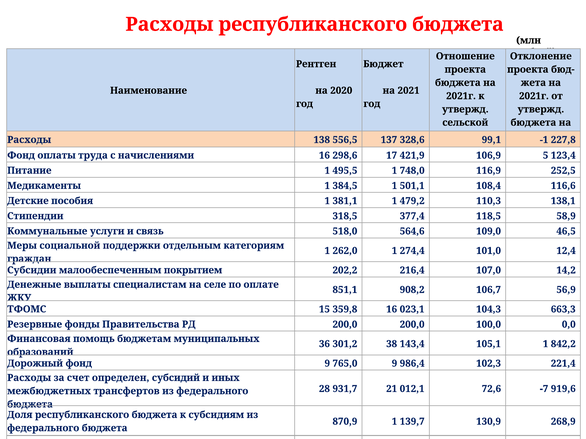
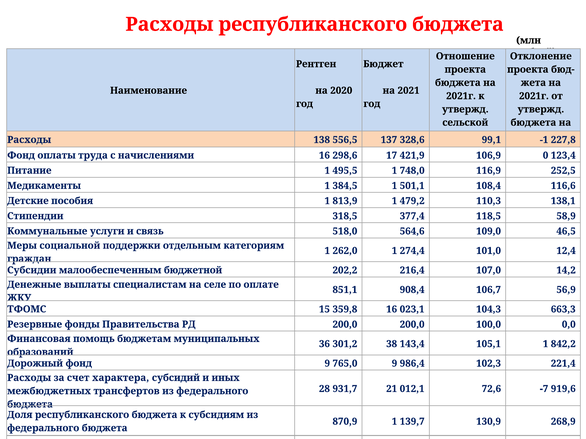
5: 5 -> 0 (546, 156)
381,1: 381,1 -> 813,9 (345, 201)
покрытием: покрытием -> бюджетной (193, 270)
908,2: 908,2 -> 908,4 (412, 290)
определен: определен -> характера (121, 378)
